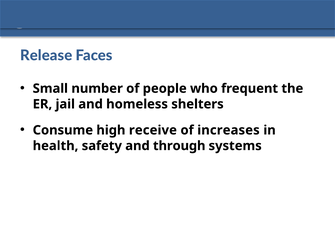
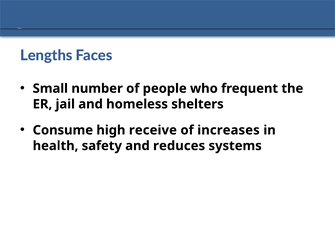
Release: Release -> Lengths (46, 55)
through: through -> reduces (179, 146)
